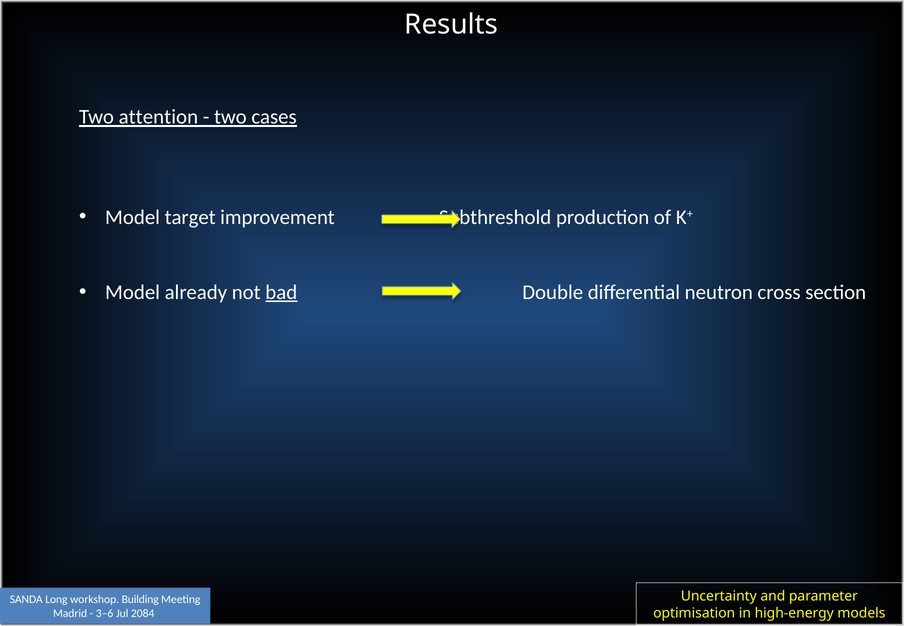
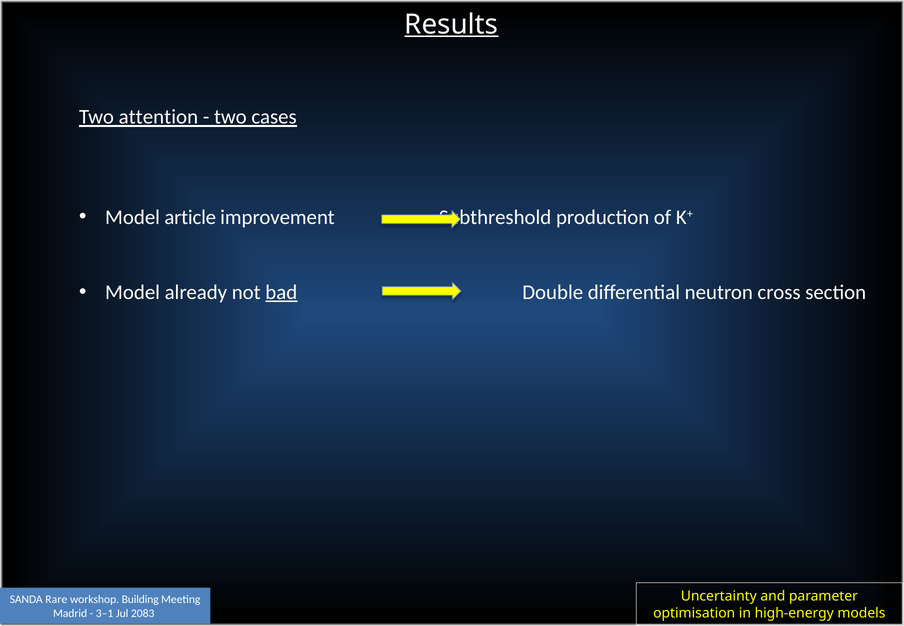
Results underline: none -> present (451, 24)
target: target -> article (190, 217)
Long: Long -> Rare (56, 599)
3–6: 3–6 -> 3–1 (105, 613)
2084: 2084 -> 2083 (143, 613)
